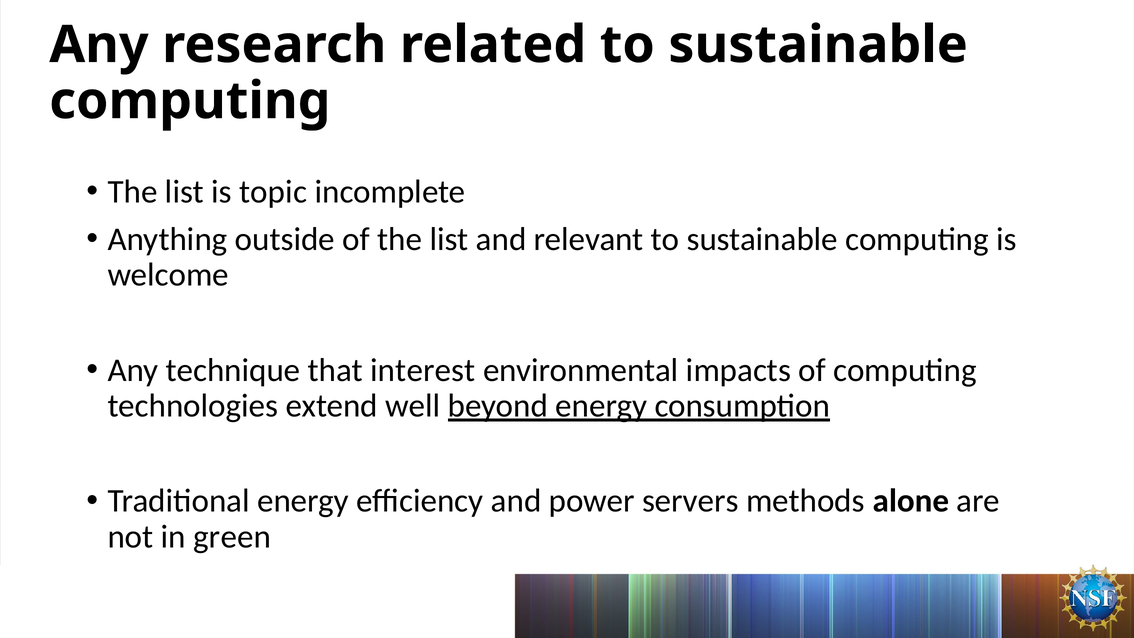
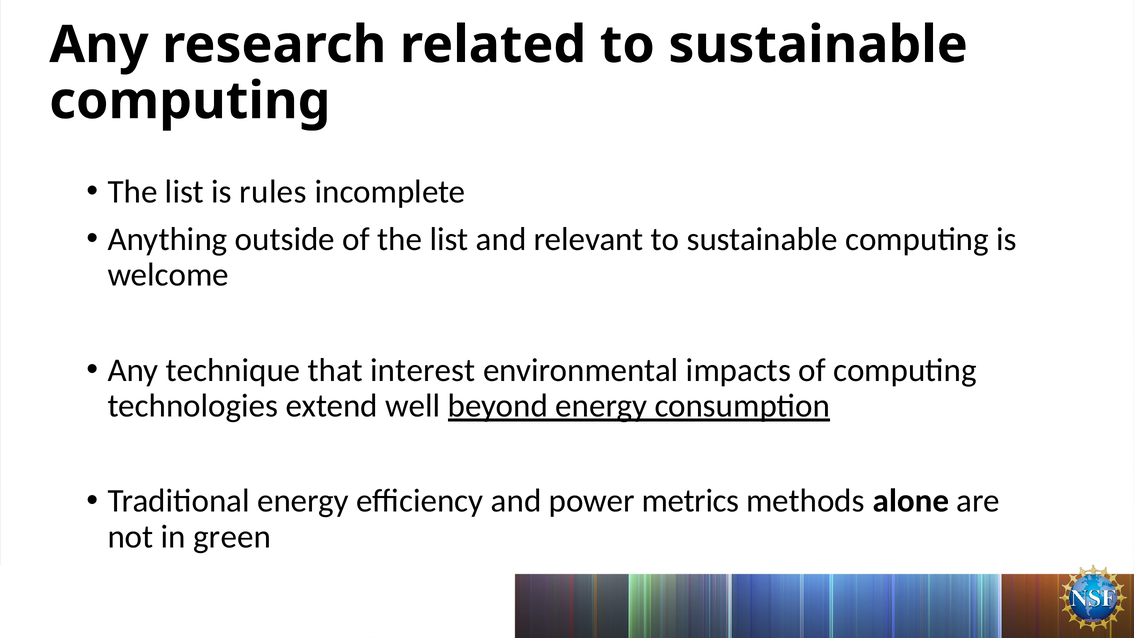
topic: topic -> rules (273, 192)
servers: servers -> metrics (690, 501)
